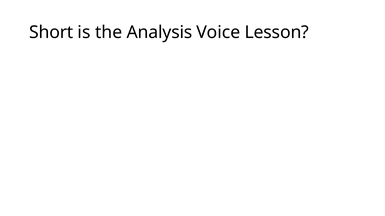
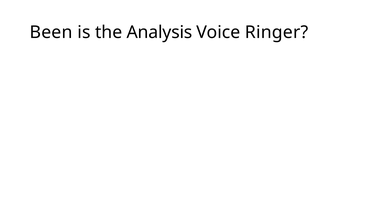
Short: Short -> Been (51, 32)
Lesson: Lesson -> Ringer (277, 32)
